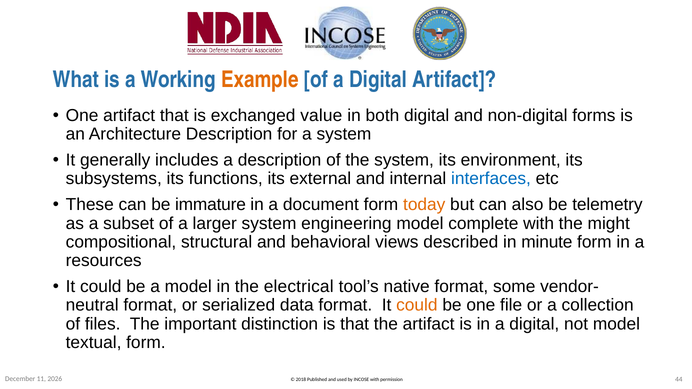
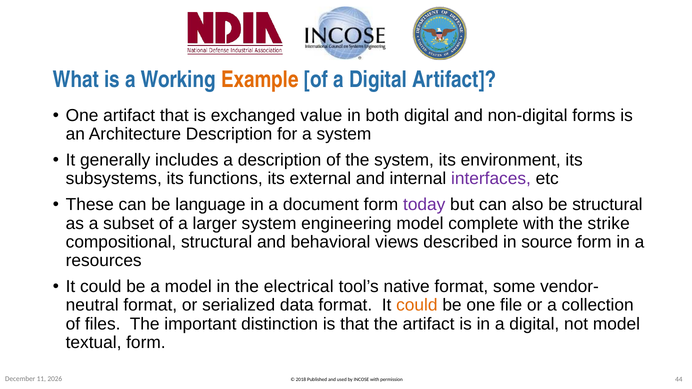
interfaces colour: blue -> purple (491, 179)
immature: immature -> language (210, 205)
today colour: orange -> purple (424, 205)
be telemetry: telemetry -> structural (607, 205)
might: might -> strike (609, 223)
minute: minute -> source (547, 242)
